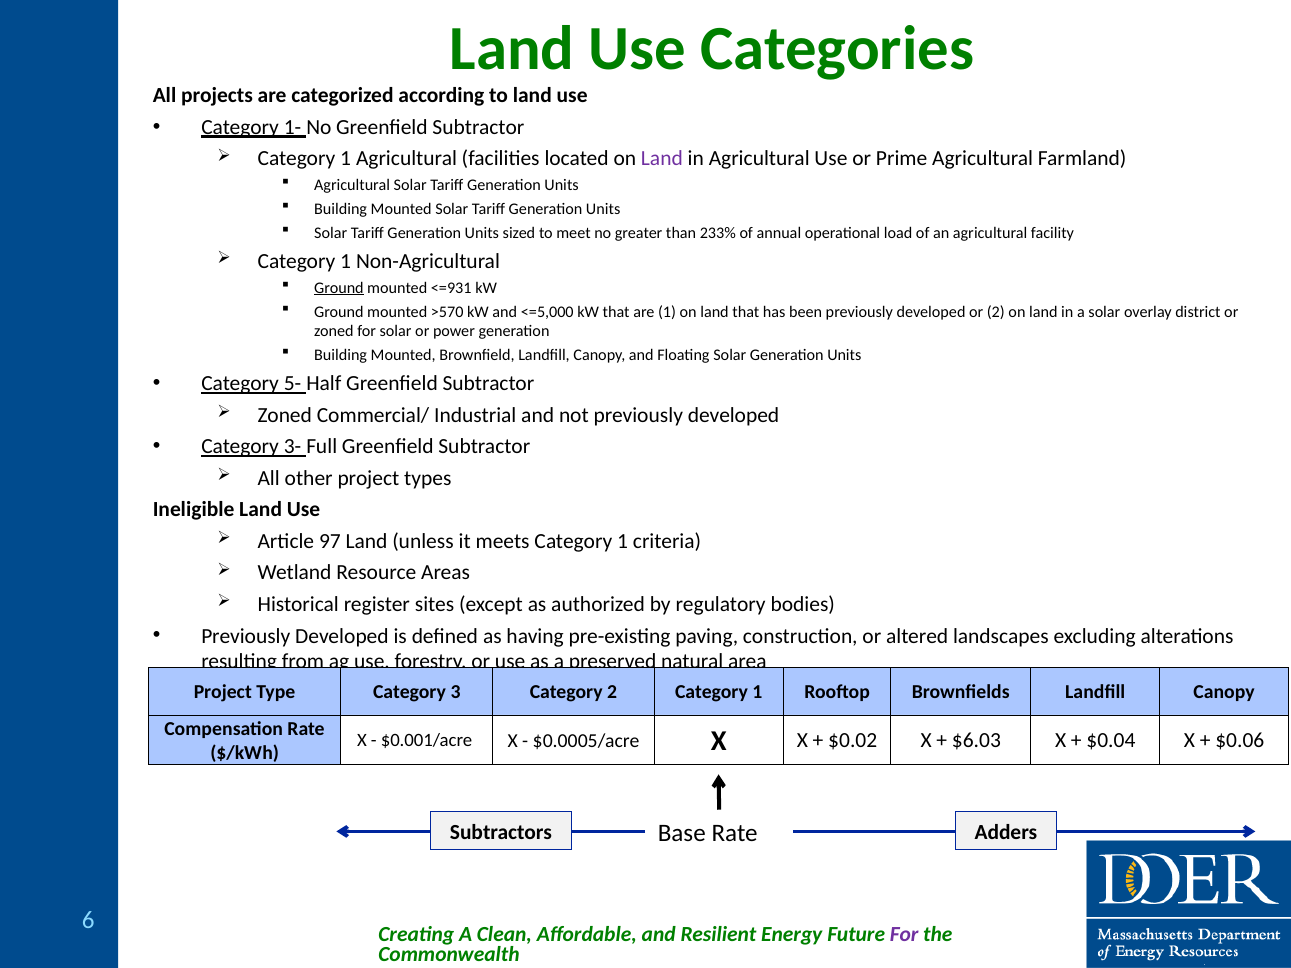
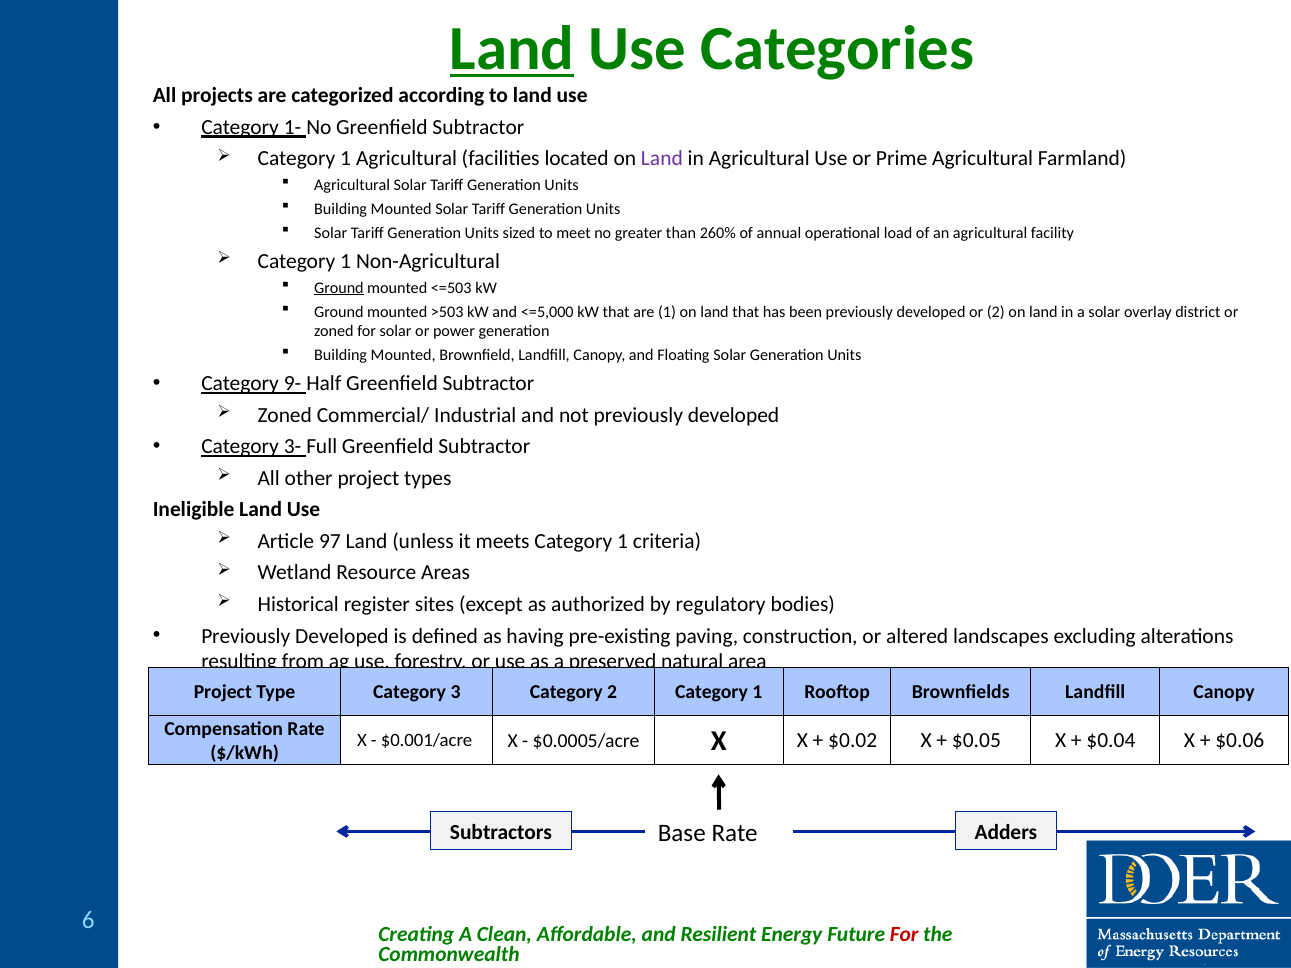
Land underline: none -> present (512, 48)
233%: 233% -> 260% (718, 233)
<=931: <=931 -> <=503 (451, 288)
>570: >570 -> >503 (447, 312)
5-: 5- -> 9- (292, 384)
$6.03: $6.03 -> $0.05 (976, 741)
For colour: purple -> red (904, 934)
